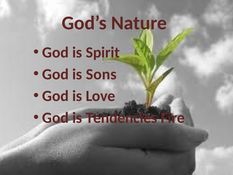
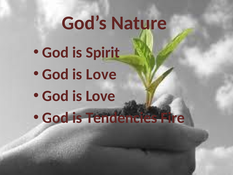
Sons: Sons -> Love (101, 74)
